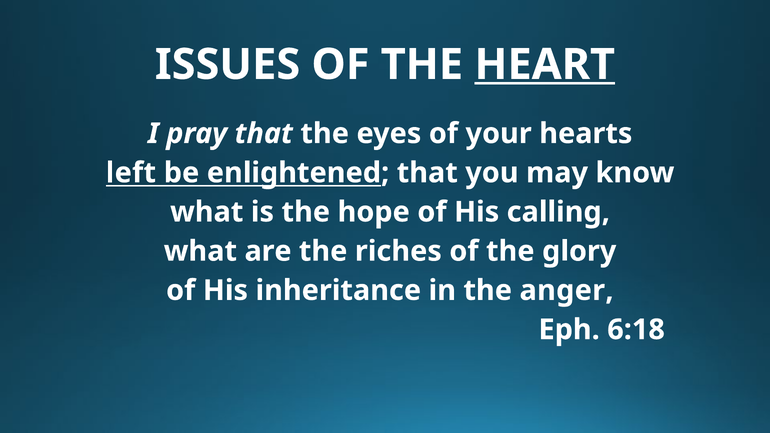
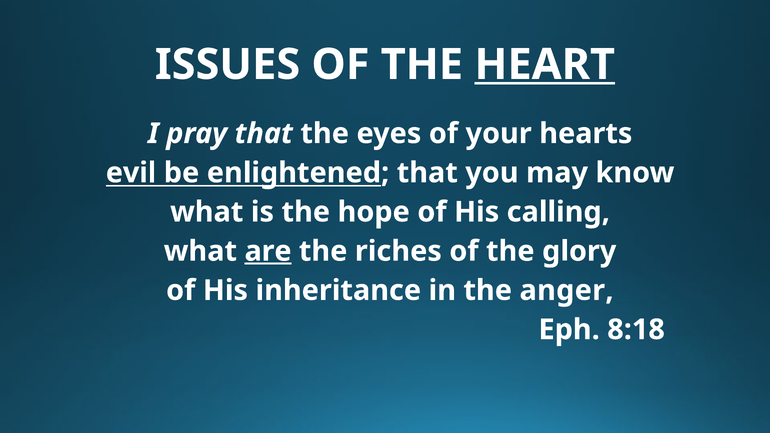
left: left -> evil (131, 173)
are underline: none -> present (268, 251)
6:18: 6:18 -> 8:18 (636, 330)
